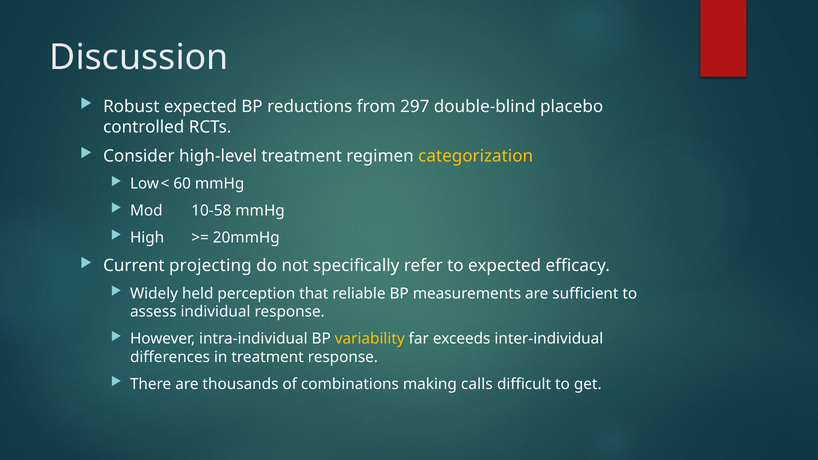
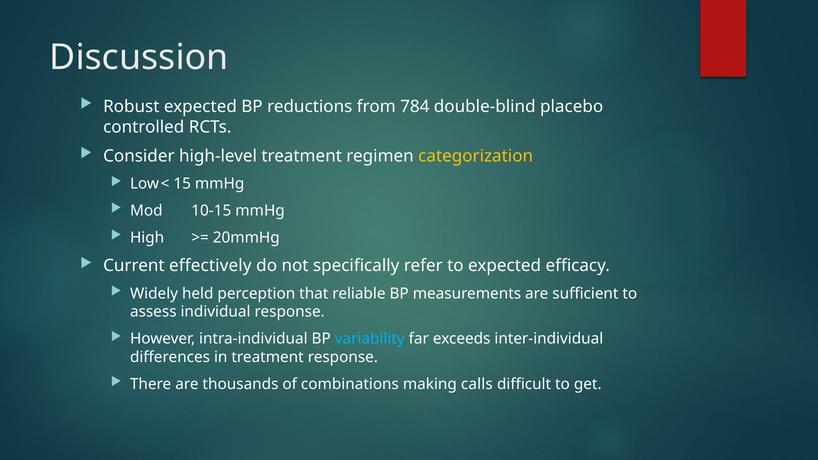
297: 297 -> 784 (415, 107)
60: 60 -> 15 (182, 184)
10-58: 10-58 -> 10-15 (211, 211)
projecting: projecting -> effectively (210, 266)
variability colour: yellow -> light blue (370, 339)
